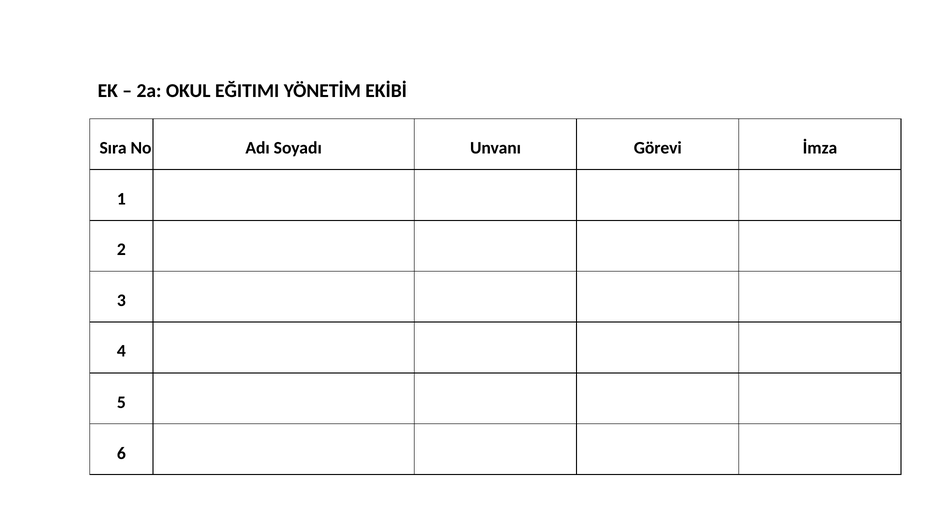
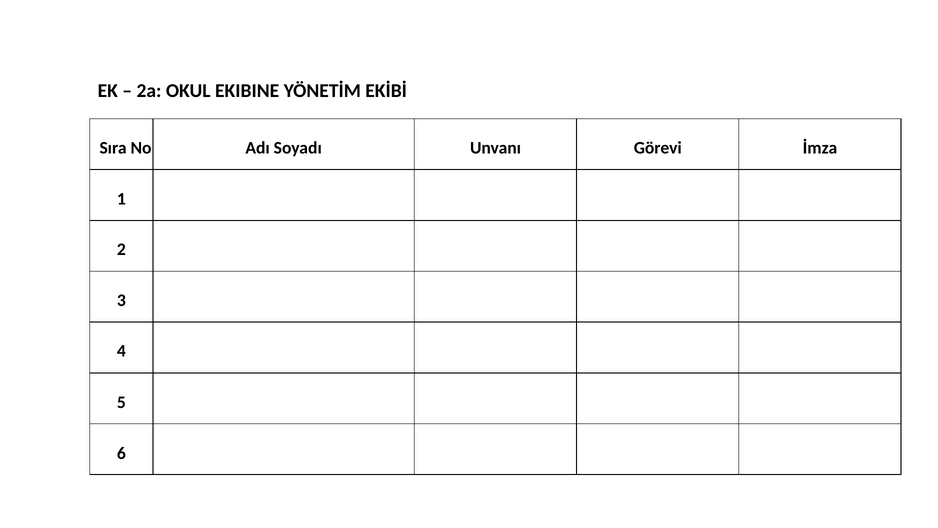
EĞITIMI: EĞITIMI -> EKIBINE (247, 91)
